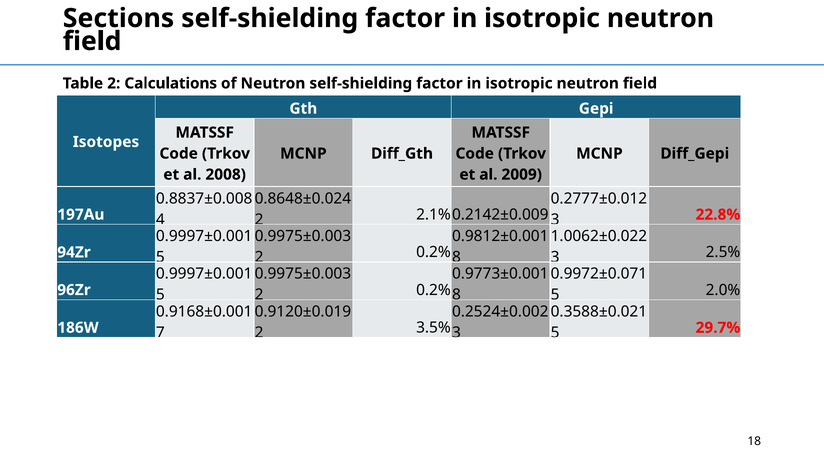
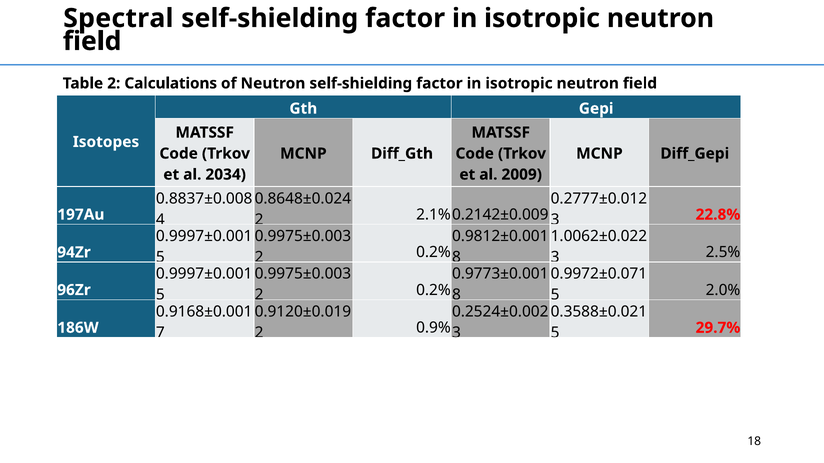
Sections: Sections -> Spectral (118, 18)
2008: 2008 -> 2034 (226, 175)
3.5%: 3.5% -> 0.9% (433, 328)
